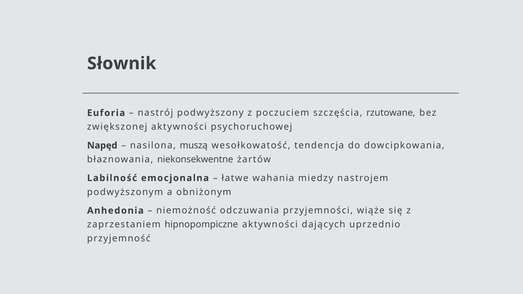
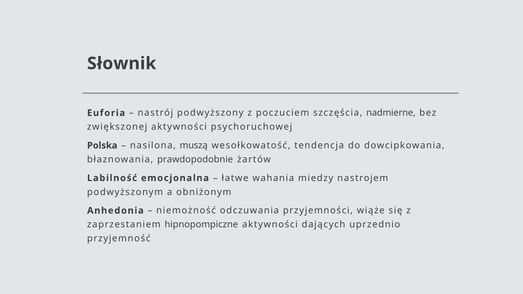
rzutowane: rzutowane -> nadmierne (391, 113)
Napęd: Napęd -> Polska (102, 146)
niekonsekwentne: niekonsekwentne -> prawdopodobnie (195, 160)
